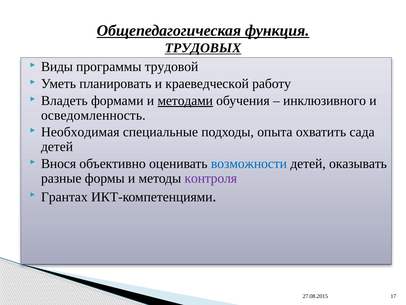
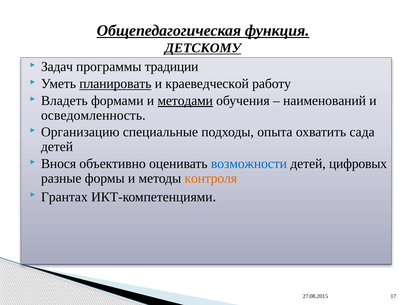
ТРУДОВЫХ: ТРУДОВЫХ -> ДЕТСКОМУ (203, 48)
Виды: Виды -> Задач (57, 67)
трудовой: трудовой -> традиции (172, 67)
планировать underline: none -> present (115, 84)
инклюзивного: инклюзивного -> наименований (325, 100)
Необходимая: Необходимая -> Организацию (80, 132)
оказывать: оказывать -> цифровых (358, 163)
контроля colour: purple -> orange (211, 178)
